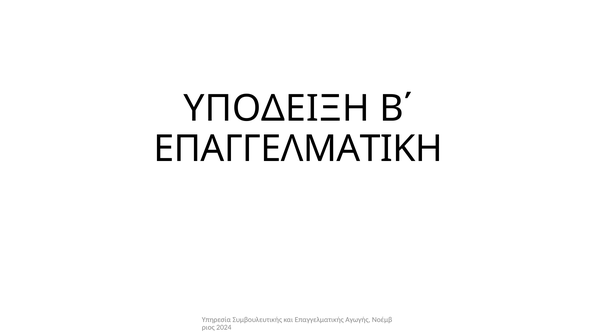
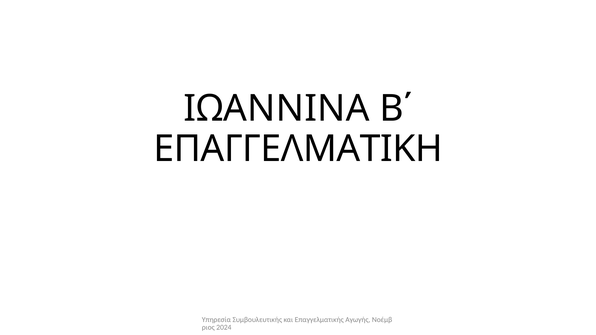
ΥΠΟΔΕΙΞΗ: ΥΠΟΔΕΙΞΗ -> ΙΩΑΝΝΙΝΑ (277, 109)
